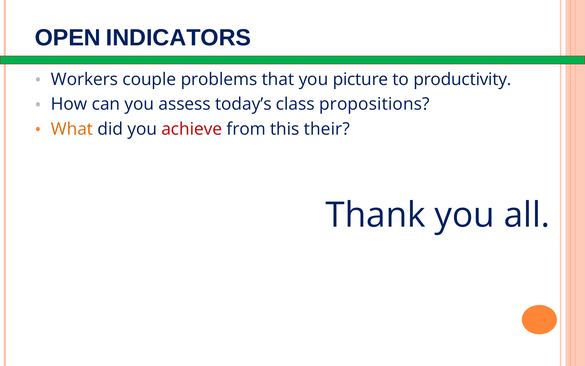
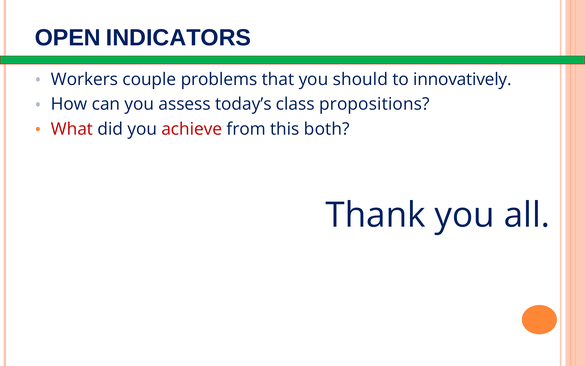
picture: picture -> should (360, 79)
productivity: productivity -> innovatively (462, 79)
What colour: orange -> red (72, 129)
their: their -> both (327, 129)
